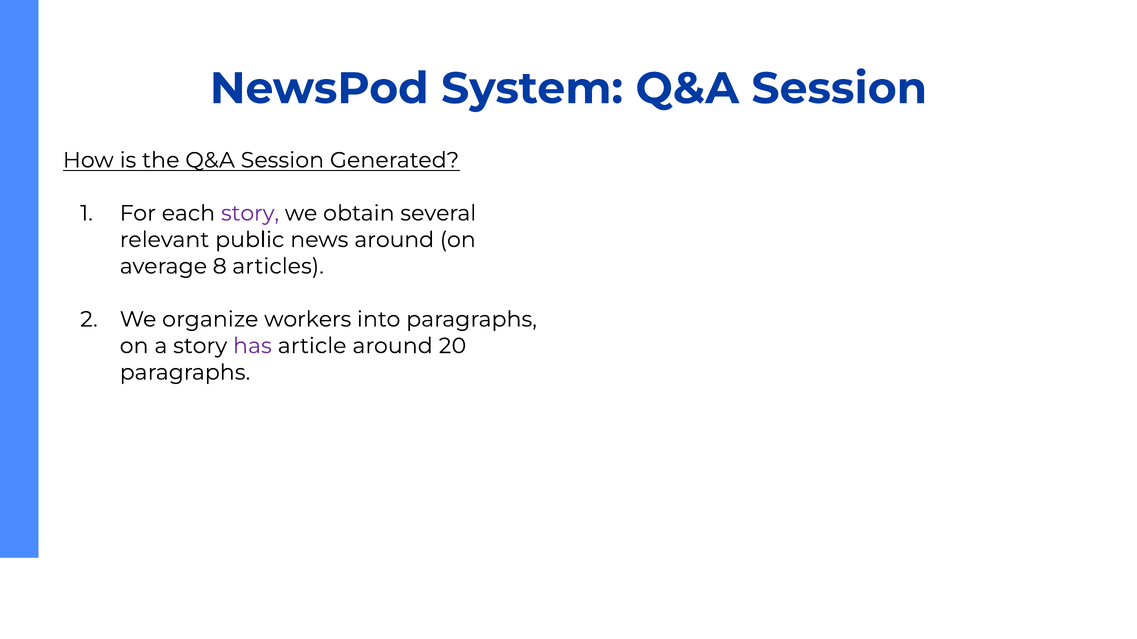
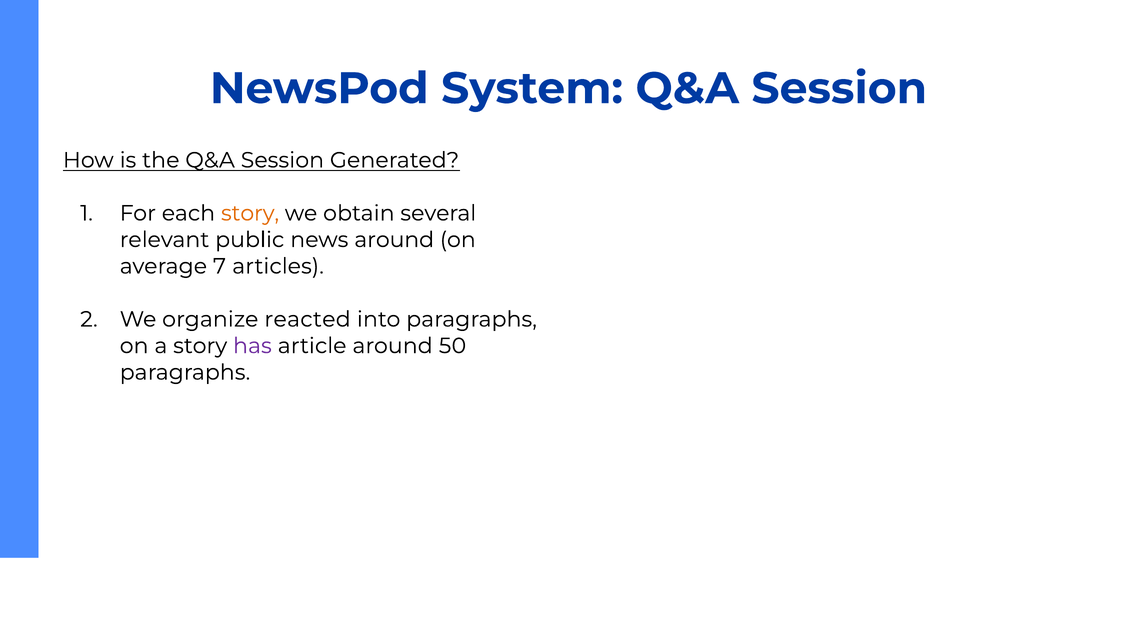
story colour: purple -> orange (250, 213)
8: 8 -> 7 (219, 267)
workers: workers -> reacted (308, 320)
20: 20 -> 50 (452, 346)
